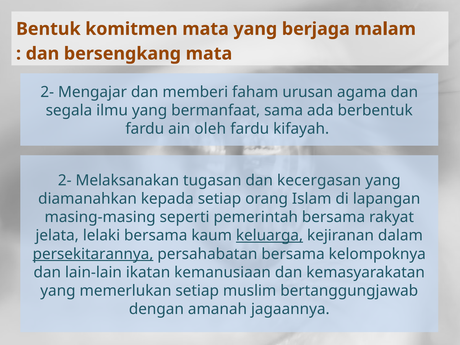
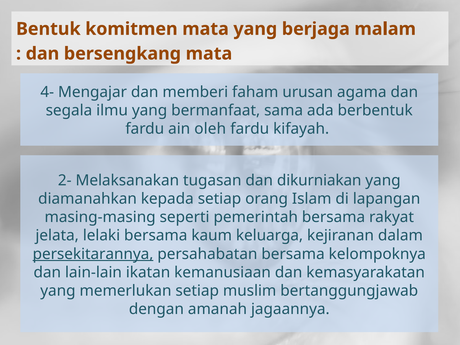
2-: 2- -> 4- (47, 92)
kecergasan: kecergasan -> dikurniakan (319, 180)
keluarga underline: present -> none (270, 236)
